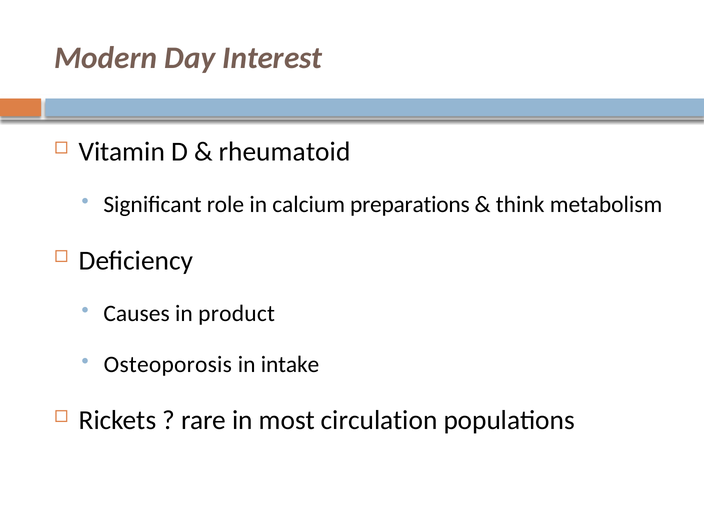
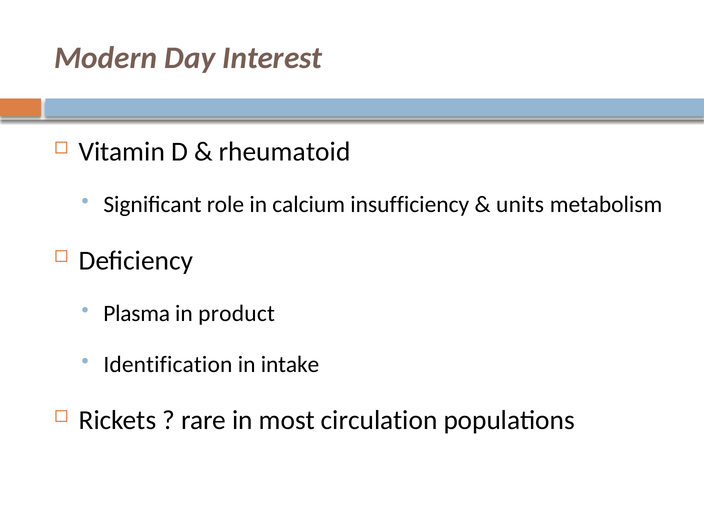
preparations: preparations -> insufficiency (410, 205)
think: think -> units (520, 205)
Causes: Causes -> Plasma (137, 313)
Osteoporosis: Osteoporosis -> Identification (168, 364)
